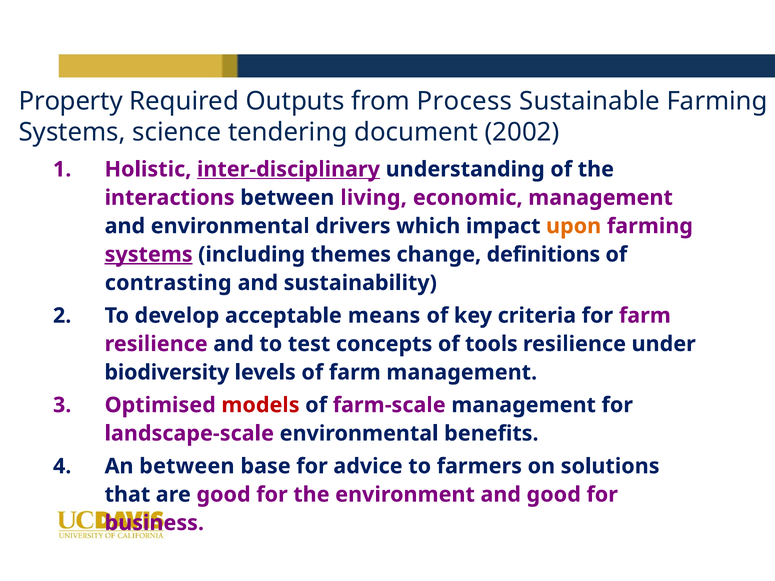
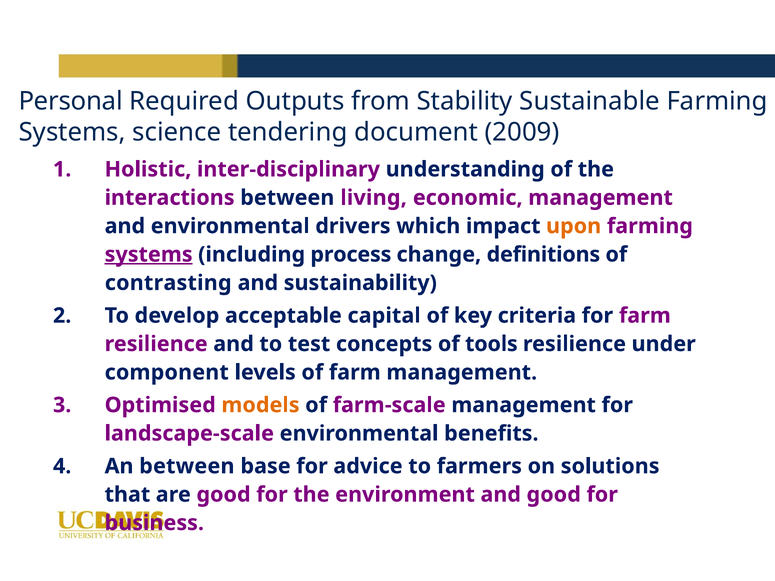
Property: Property -> Personal (71, 101)
Process: Process -> Stability (465, 101)
2002: 2002 -> 2009 (522, 132)
inter-disciplinary underline: present -> none (288, 169)
themes: themes -> process (351, 255)
means: means -> capital (384, 316)
biodiversity: biodiversity -> component (167, 373)
models colour: red -> orange (261, 405)
